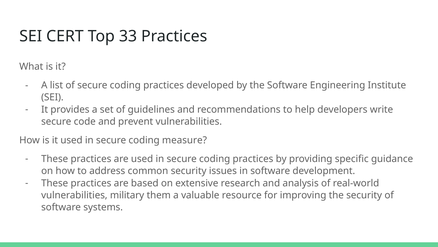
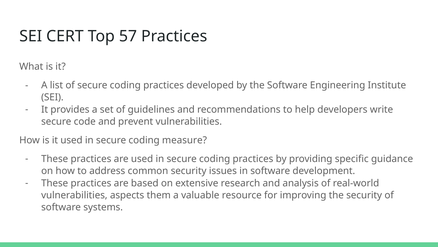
33: 33 -> 57 (128, 36)
military: military -> aspects (127, 195)
